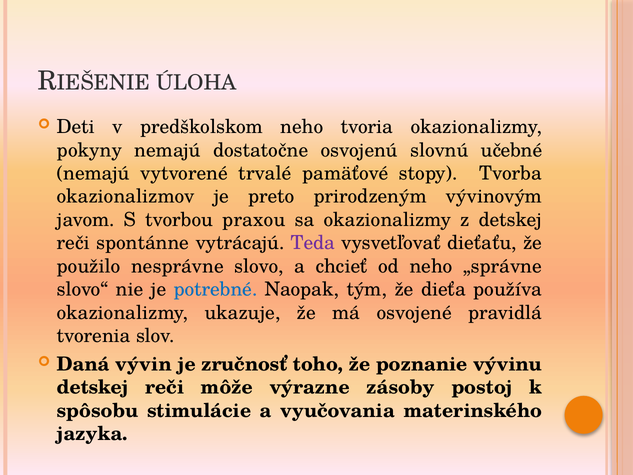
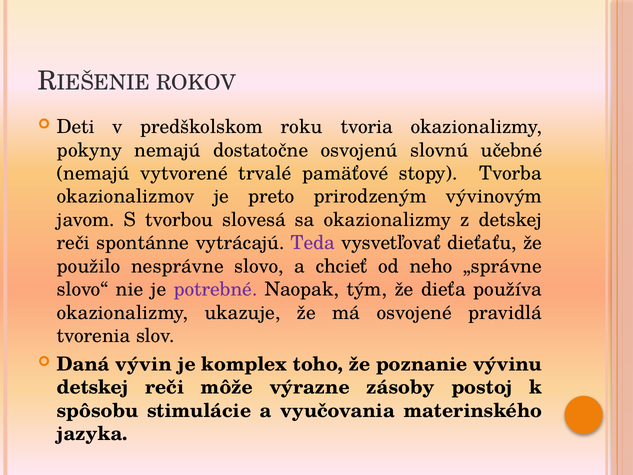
ÚLOHA: ÚLOHA -> ROKOV (196, 83)
predškolskom neho: neho -> roku (302, 127)
praxou: praxou -> slovesá (254, 220)
potrebné colour: blue -> purple (216, 289)
zručnosť: zručnosť -> komplex (244, 364)
